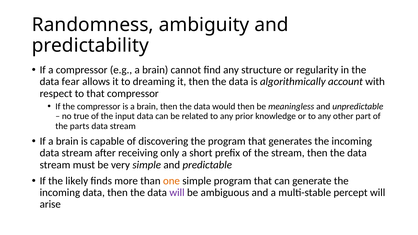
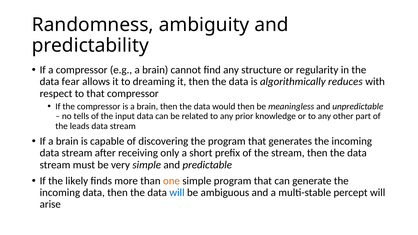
account: account -> reduces (345, 82)
true: true -> tells (81, 116)
parts: parts -> leads (80, 126)
will colour: purple -> blue (177, 193)
